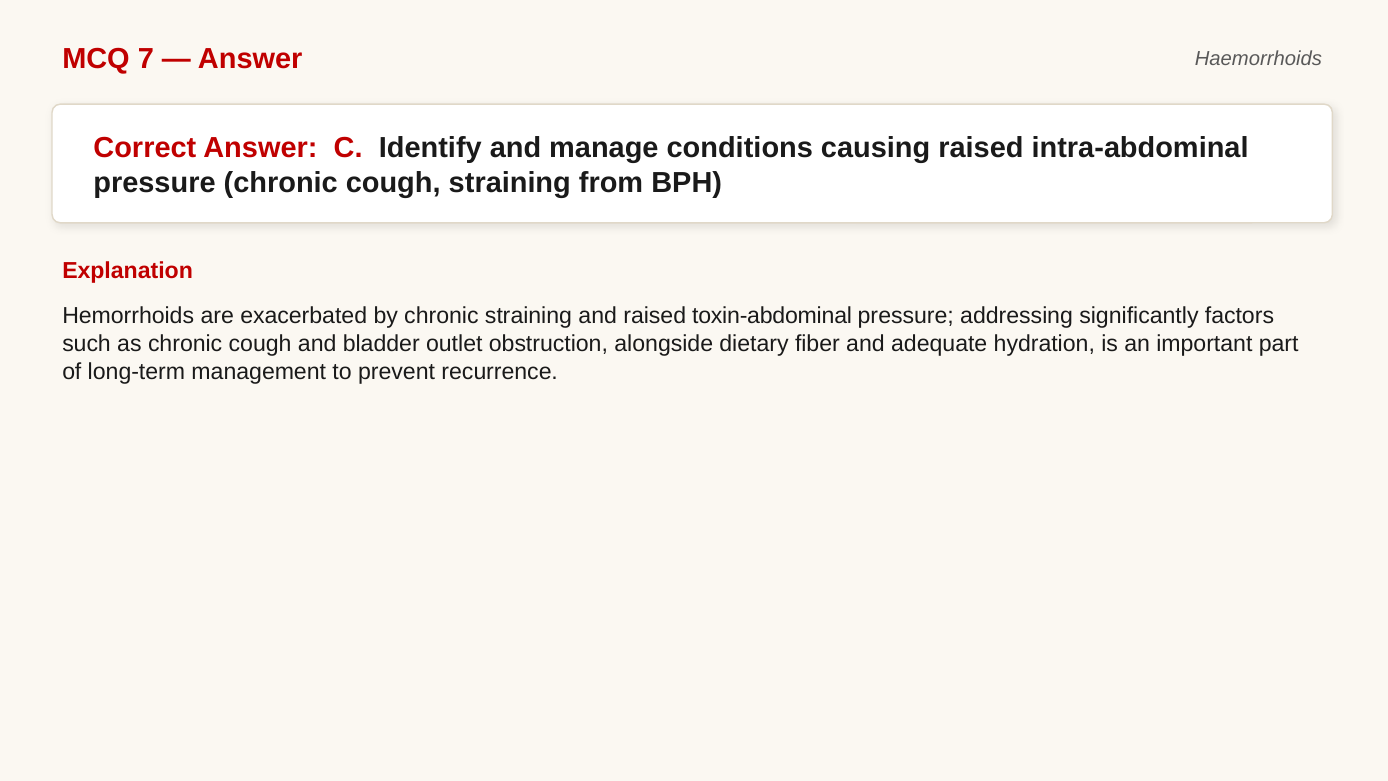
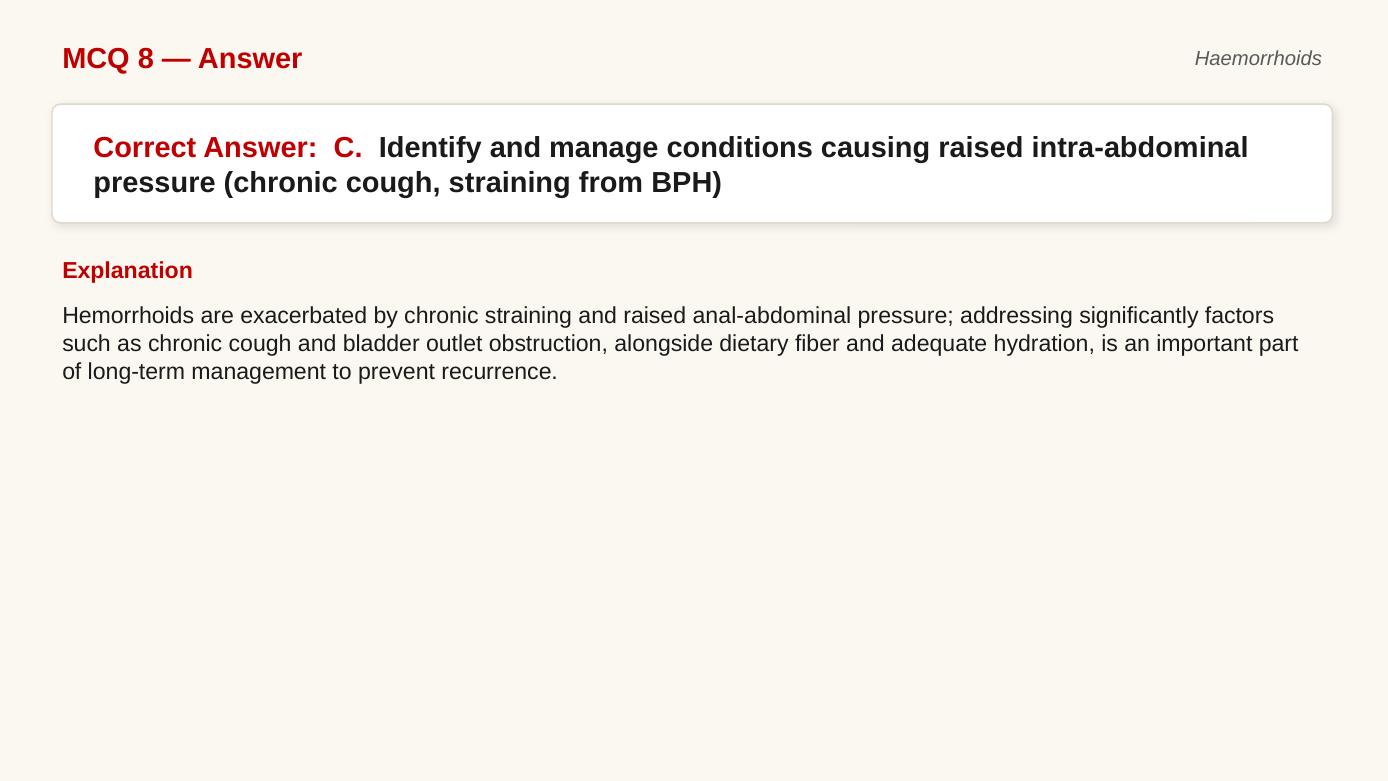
7: 7 -> 8 (146, 59)
toxin-abdominal: toxin-abdominal -> anal-abdominal (772, 316)
